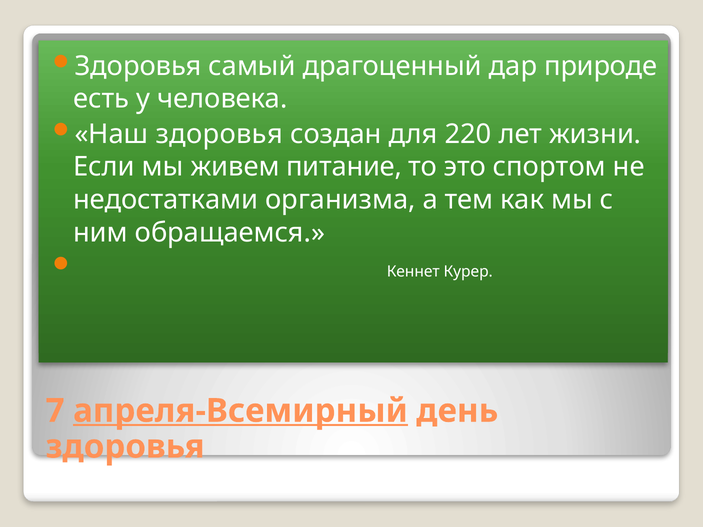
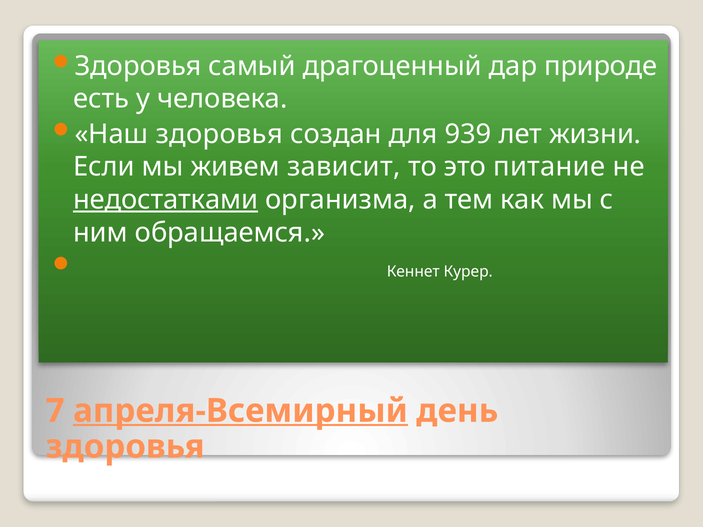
220: 220 -> 939 (468, 134)
питание: питание -> зависит (344, 167)
спортом: спортом -> питание (549, 167)
недостатками underline: none -> present (166, 200)
